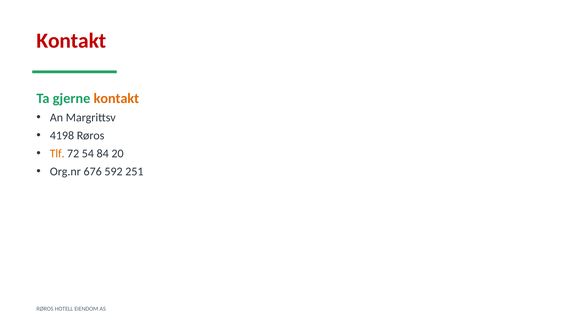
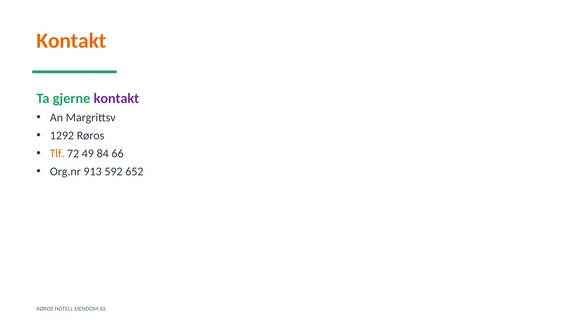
Kontakt colour: red -> orange (71, 41)
kontakt colour: orange -> purple (116, 99)
4198: 4198 -> 1292 (62, 136)
54: 54 -> 49 (88, 154)
20: 20 -> 66 (118, 154)
676: 676 -> 913 (93, 172)
251: 251 -> 652 (134, 172)
